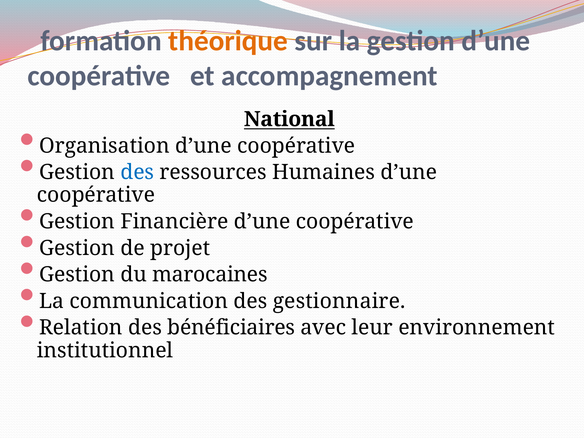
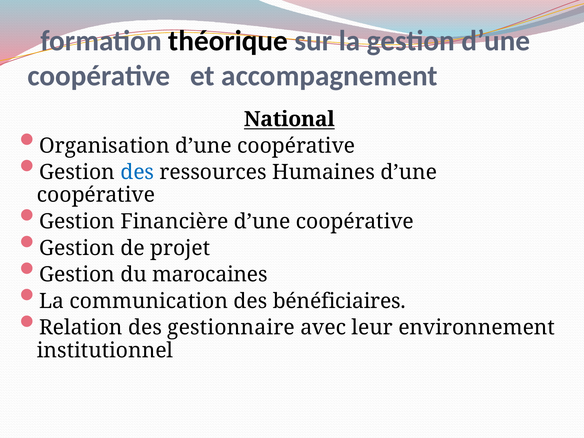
théorique colour: orange -> black (228, 41)
gestionnaire: gestionnaire -> bénéficiaires (339, 301)
bénéficiaires: bénéficiaires -> gestionnaire (231, 328)
